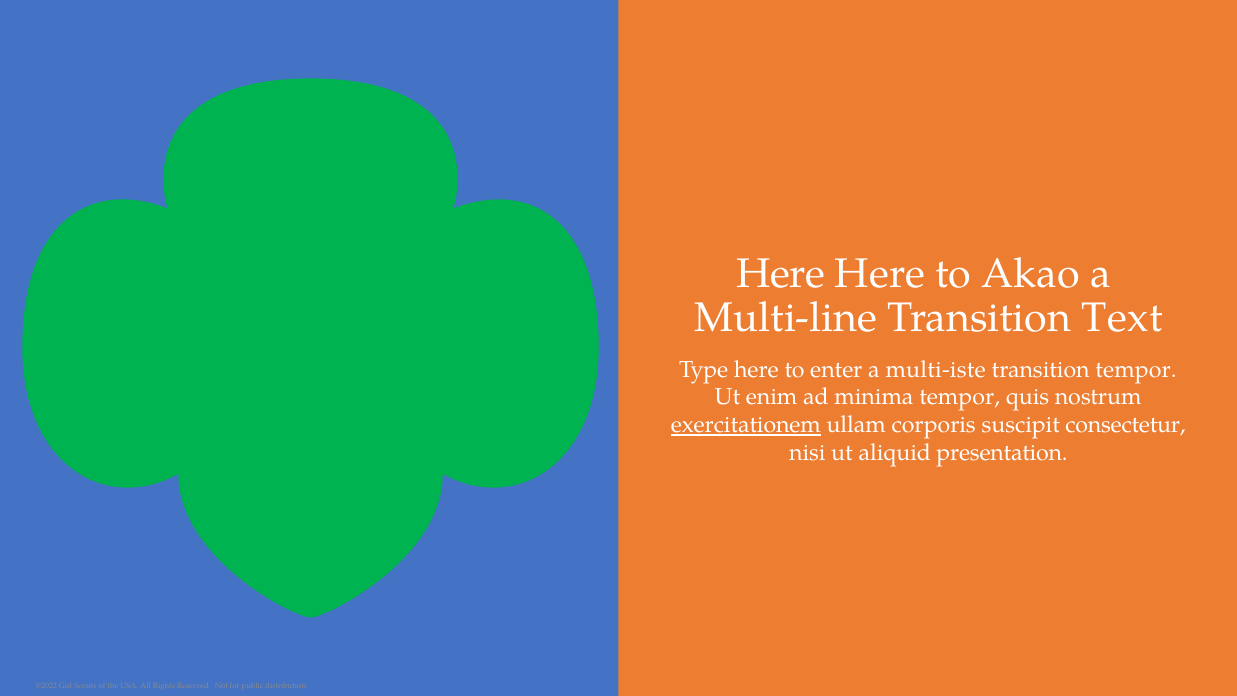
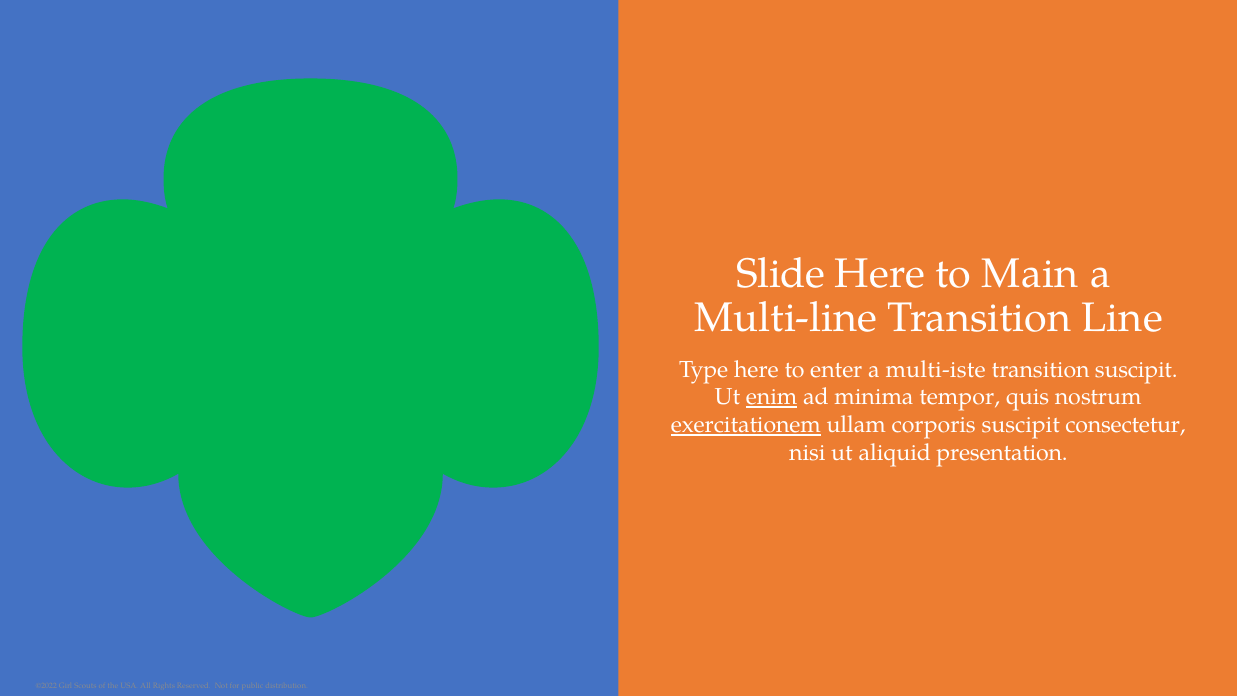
Here: Here -> Slide (781, 273)
Akao: Akao -> Main (1030, 273)
Text: Text -> Line (1122, 318)
transition tempor: tempor -> suscipit (1136, 369)
enim underline: none -> present (772, 397)
